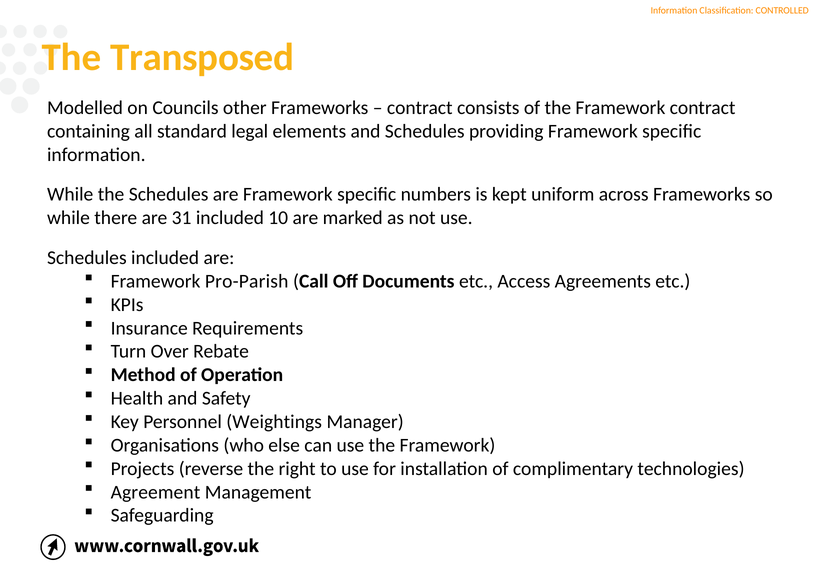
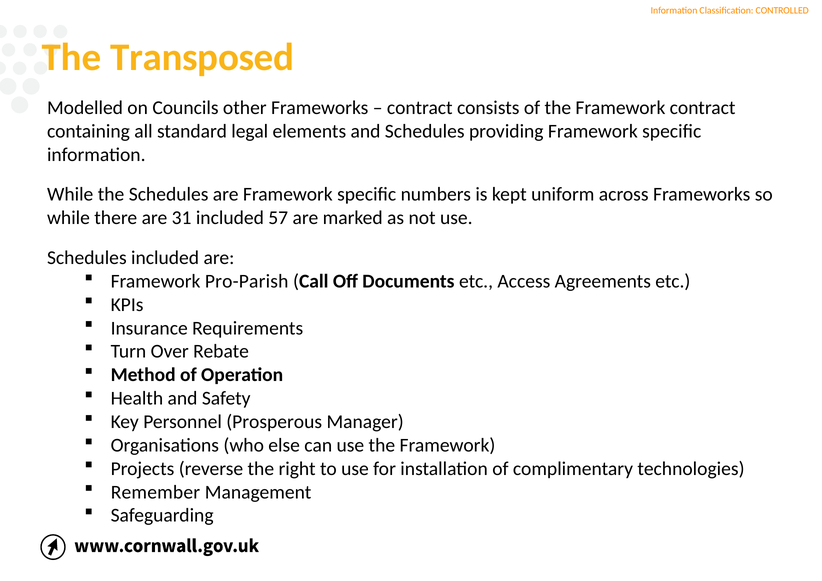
10: 10 -> 57 (278, 218)
Weightings: Weightings -> Prosperous (274, 422)
Agreement: Agreement -> Remember (155, 492)
